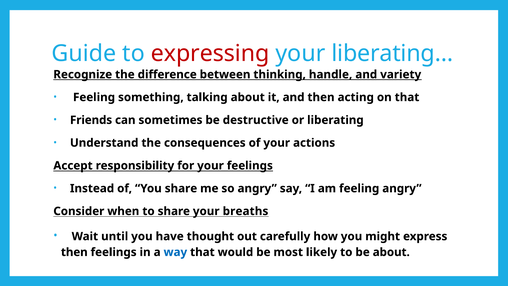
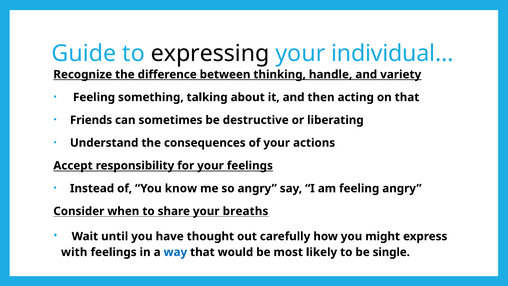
expressing colour: red -> black (210, 54)
liberating…: liberating… -> individual… (392, 54)
You share: share -> know (181, 188)
then: then -> with (74, 252)
be about: about -> single (391, 252)
